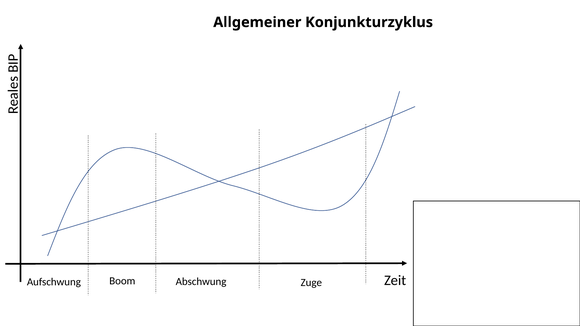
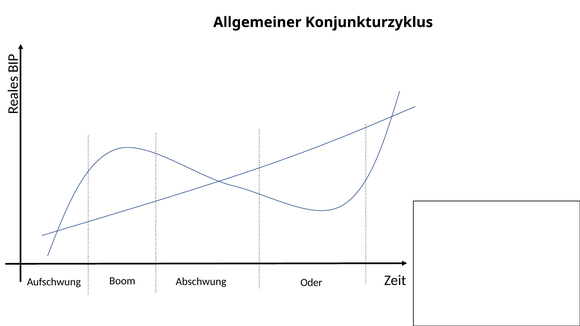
Zuge: Zuge -> Oder (311, 283)
